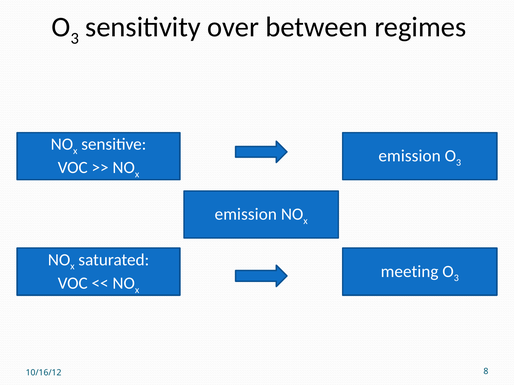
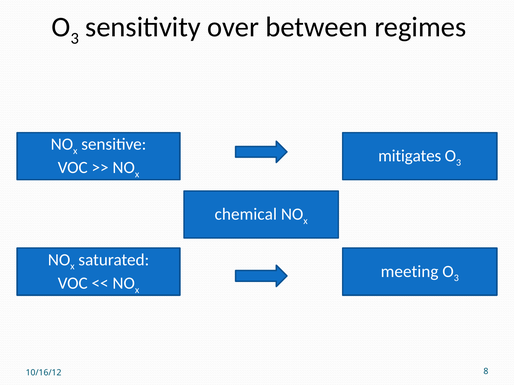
emission: emission -> mitigates (410, 156)
emission: emission -> chemical (246, 215)
